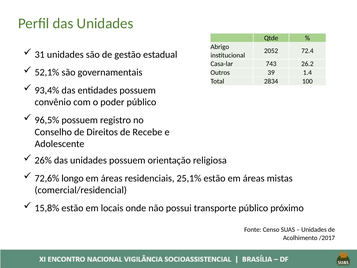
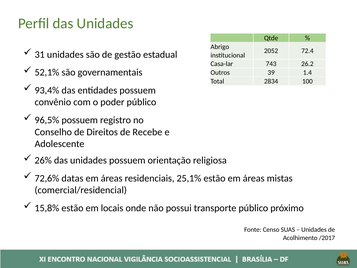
longo: longo -> datas (72, 178)
